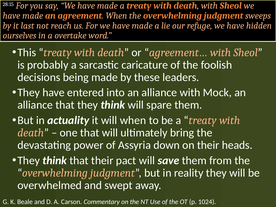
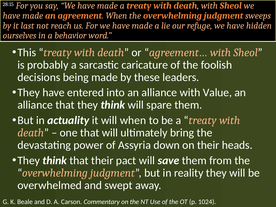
overtake: overtake -> behavior (70, 36)
Mock: Mock -> Value (217, 93)
